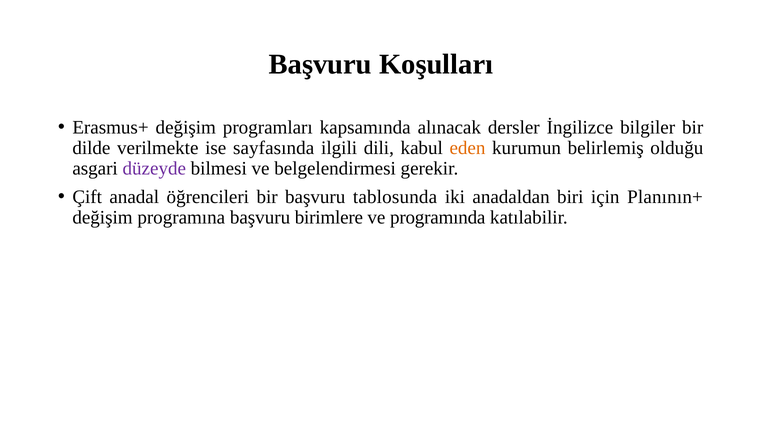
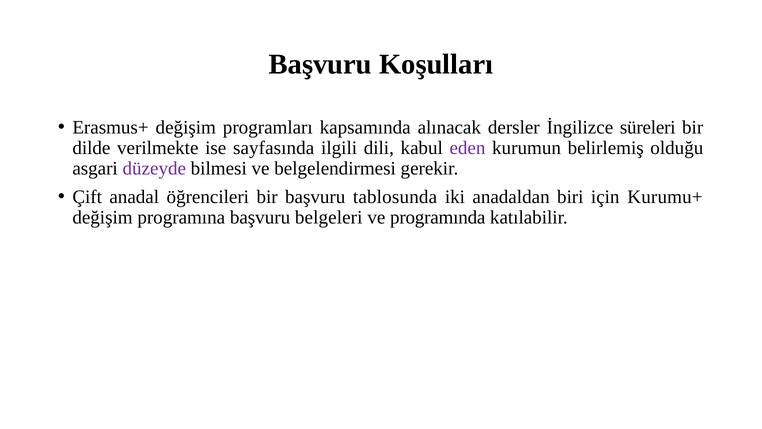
bilgiler: bilgiler -> süreleri (648, 127)
eden colour: orange -> purple (467, 148)
Planının+: Planının+ -> Kurumu+ (665, 197)
birimlere: birimlere -> belgeleri (329, 217)
